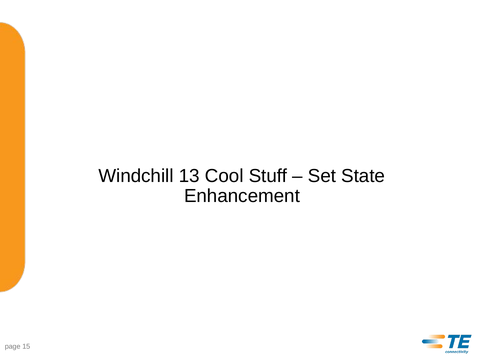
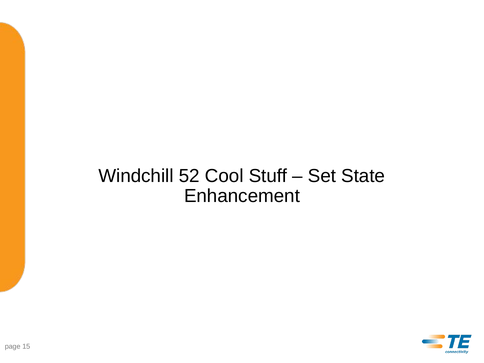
13: 13 -> 52 (189, 176)
